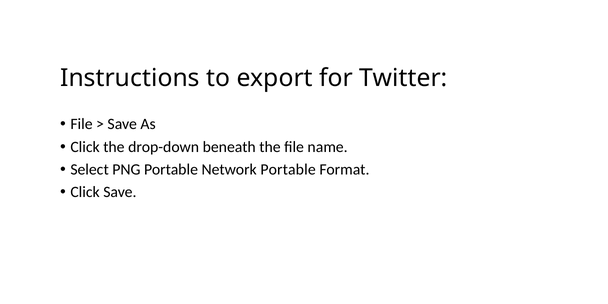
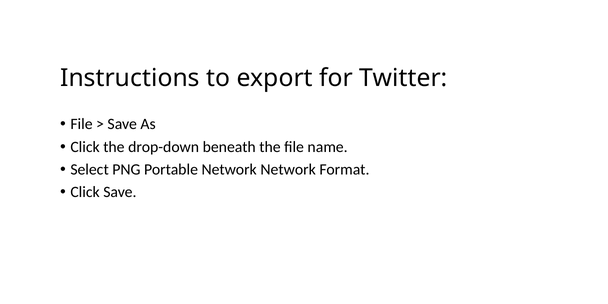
Network Portable: Portable -> Network (288, 170)
